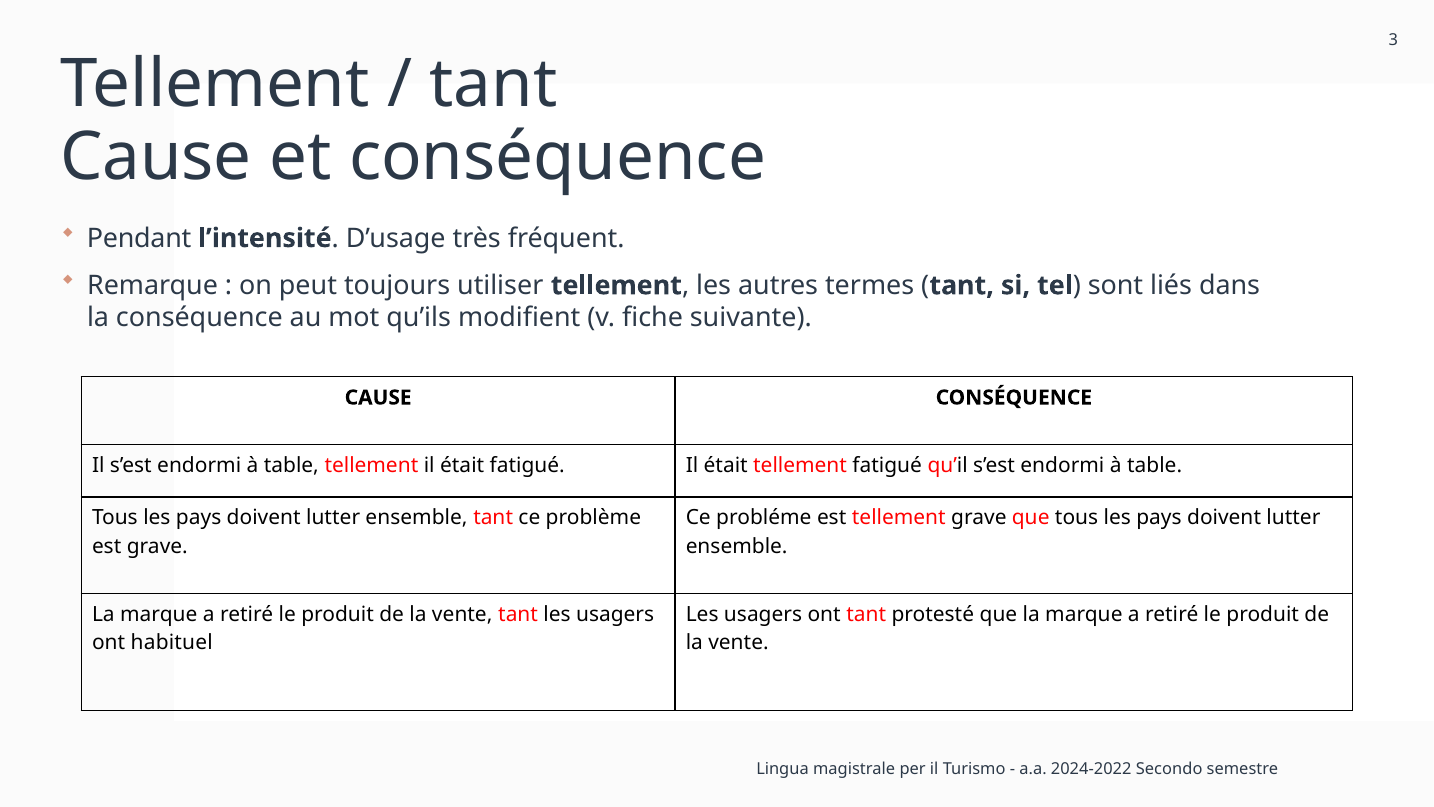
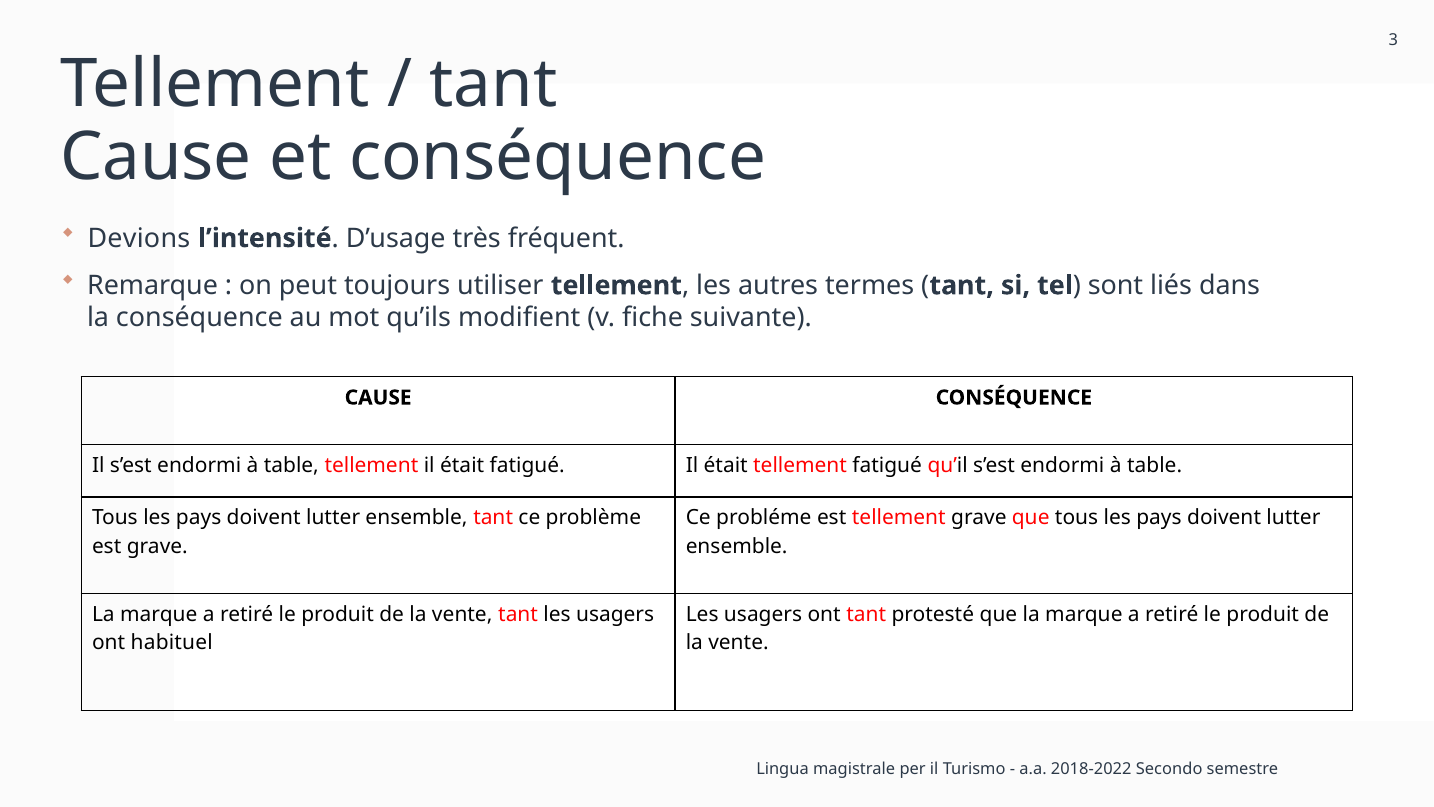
Pendant: Pendant -> Devions (139, 238)
2024-2022: 2024-2022 -> 2018-2022 (1091, 769)
